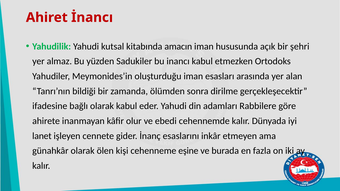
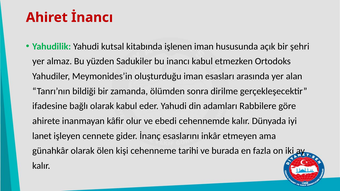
amacın: amacın -> işlenen (178, 46)
eşine: eşine -> tarihi (188, 151)
